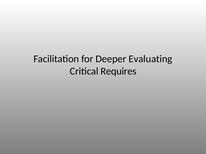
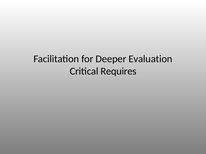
Evaluating: Evaluating -> Evaluation (150, 59)
